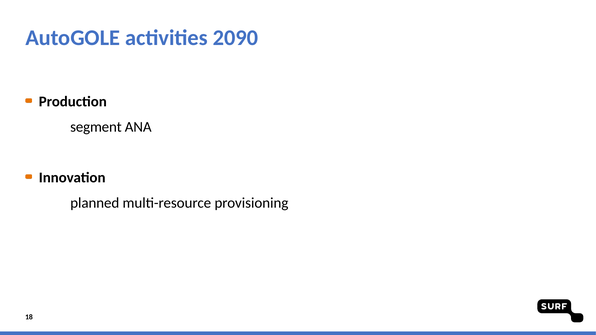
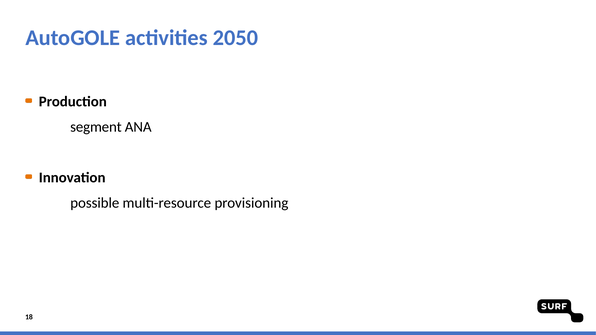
2090: 2090 -> 2050 (235, 38)
planned: planned -> possible (95, 203)
